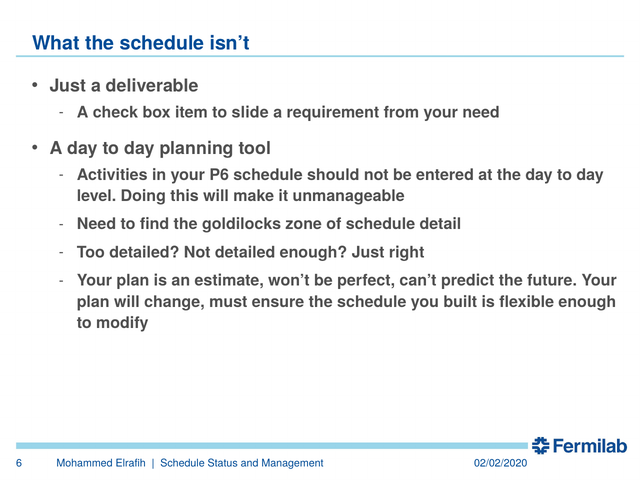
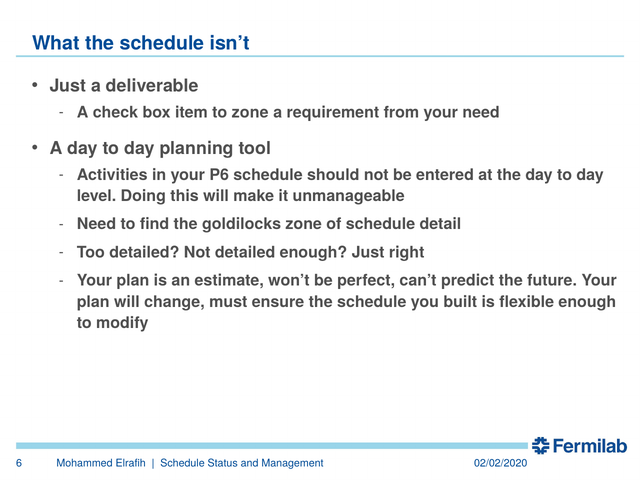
to slide: slide -> zone (250, 113)
